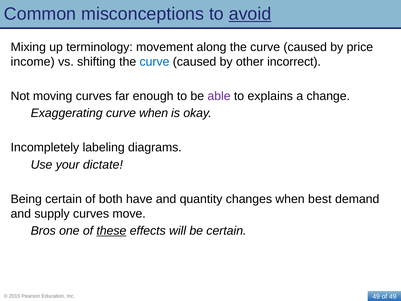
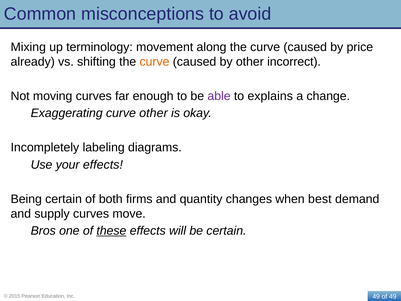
avoid underline: present -> none (250, 14)
income: income -> already (33, 62)
curve colour: blue -> orange (154, 62)
curve when: when -> other (153, 113)
your dictate: dictate -> effects (103, 165)
have: have -> firms (139, 199)
